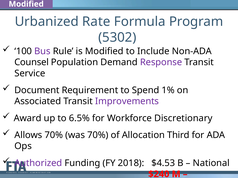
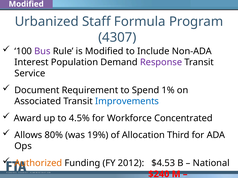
Rate: Rate -> Staff (96, 22)
5302: 5302 -> 4307 (117, 38)
Counsel: Counsel -> Interest (32, 62)
Improvements colour: purple -> blue (127, 102)
6.5%: 6.5% -> 4.5% (79, 118)
Discretionary: Discretionary -> Concentrated (183, 118)
Allows 70%: 70% -> 80% (54, 135)
was 70%: 70% -> 19% (98, 135)
Authorized colour: purple -> orange (38, 163)
2018: 2018 -> 2012 (131, 163)
